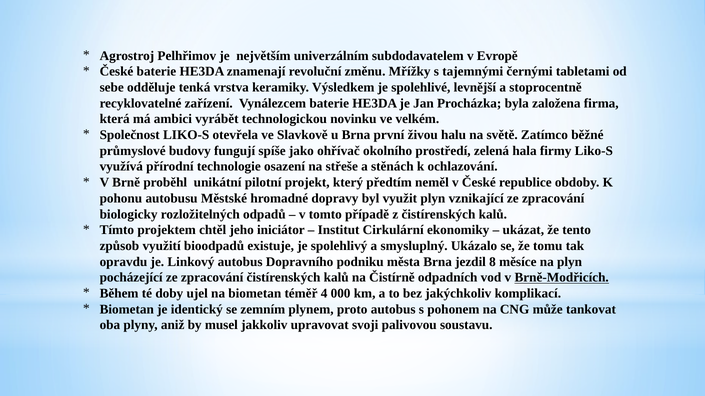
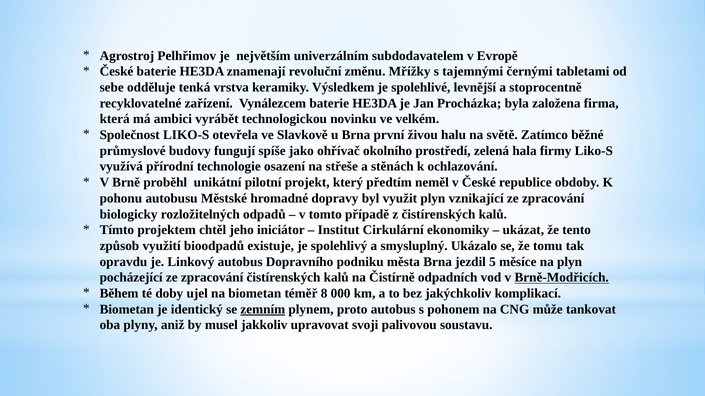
8: 8 -> 5 (492, 262)
4: 4 -> 8 (324, 294)
zemním underline: none -> present (263, 310)
